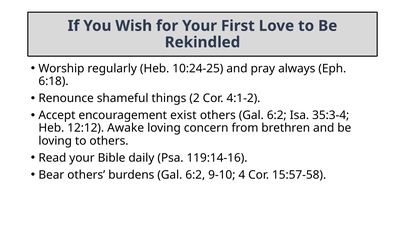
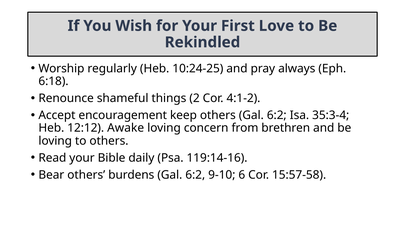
exist: exist -> keep (183, 115)
4: 4 -> 6 (242, 175)
